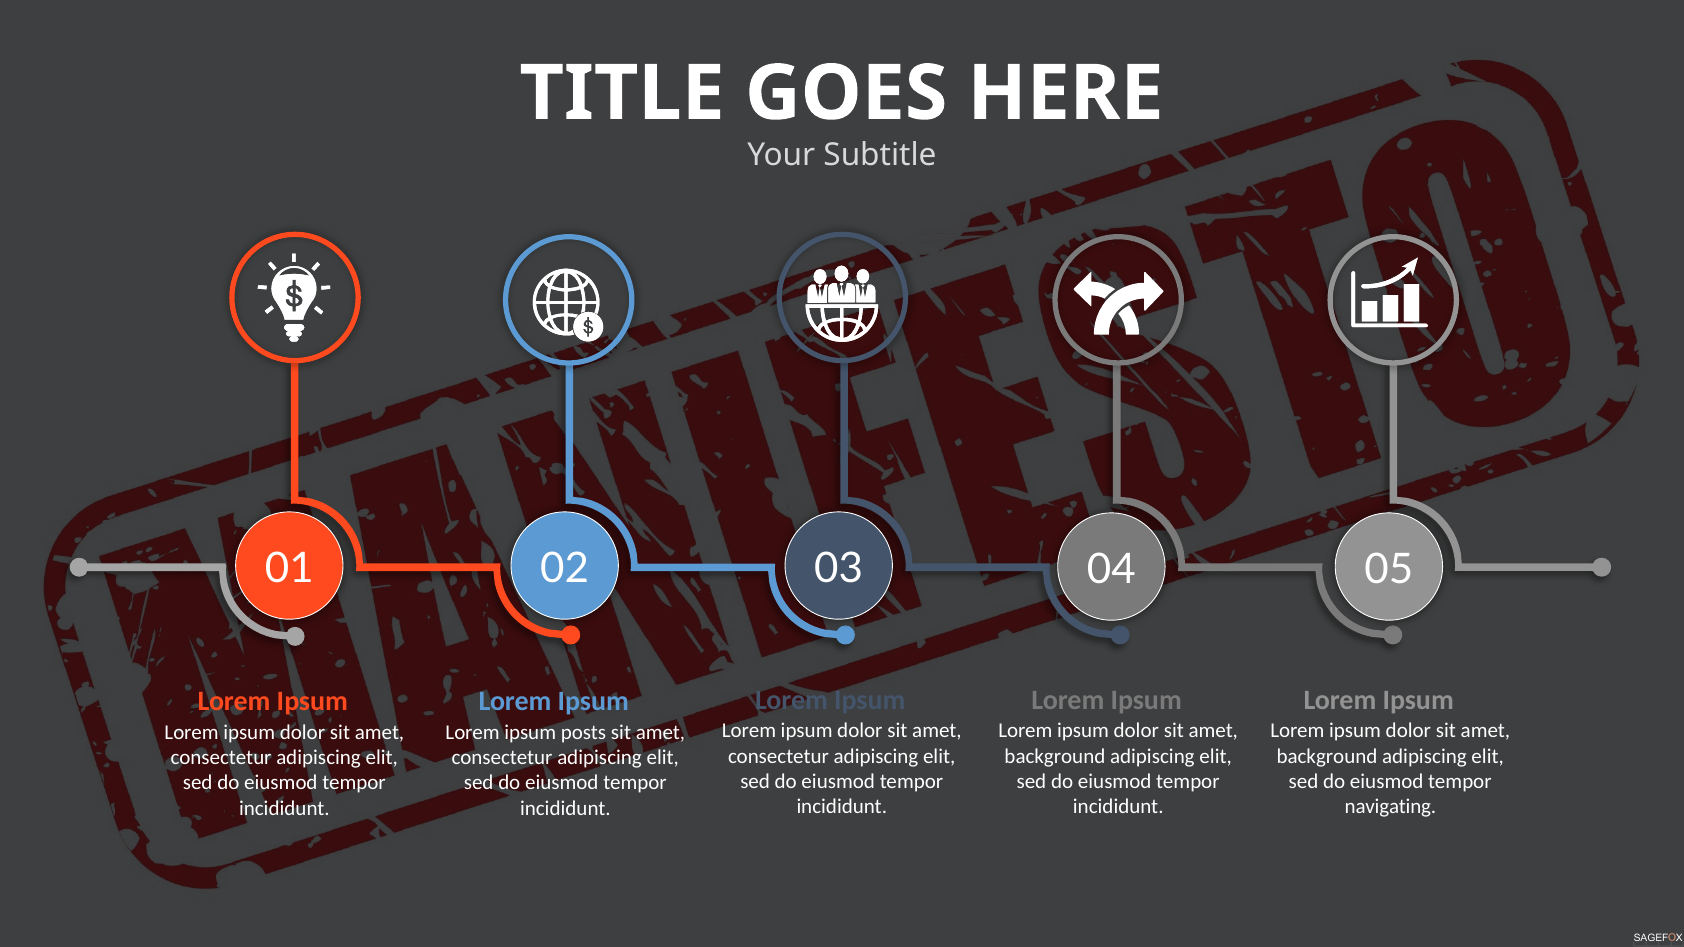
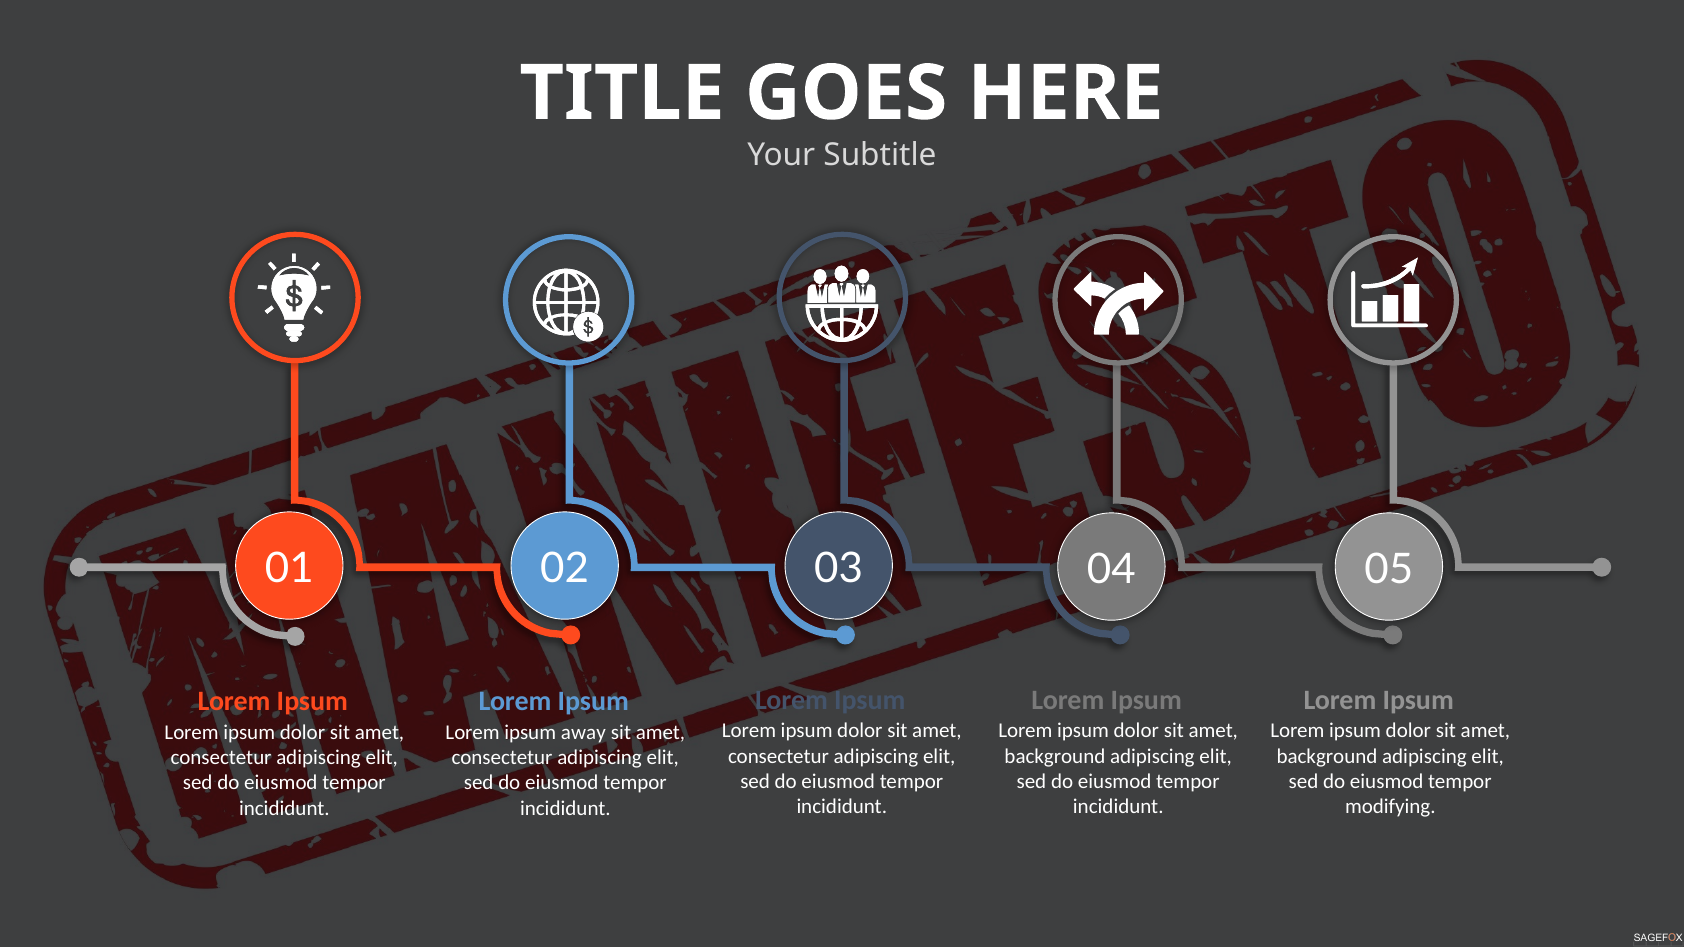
posts: posts -> away (583, 733)
navigating: navigating -> modifying (1390, 807)
